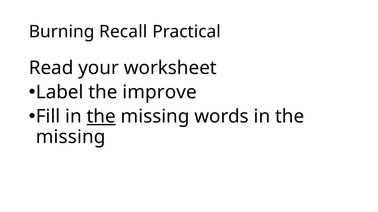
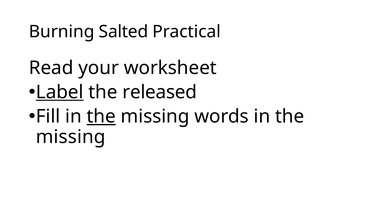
Recall: Recall -> Salted (123, 32)
Label underline: none -> present (60, 92)
improve: improve -> released (160, 92)
